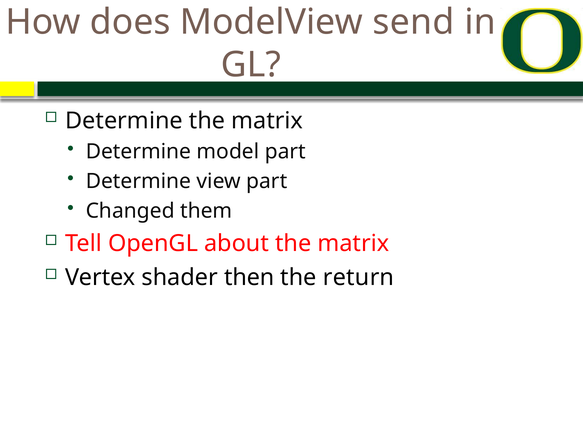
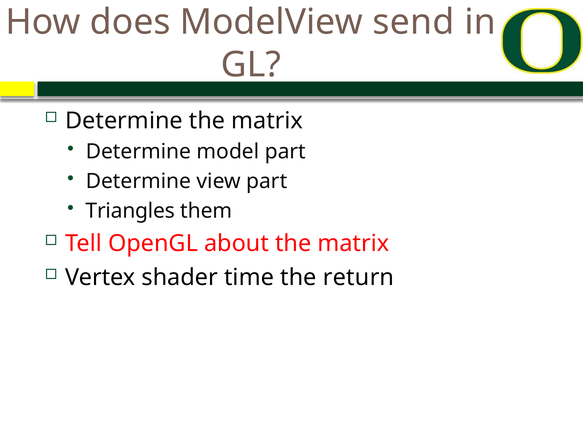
Changed: Changed -> Triangles (130, 211)
then: then -> time (249, 277)
